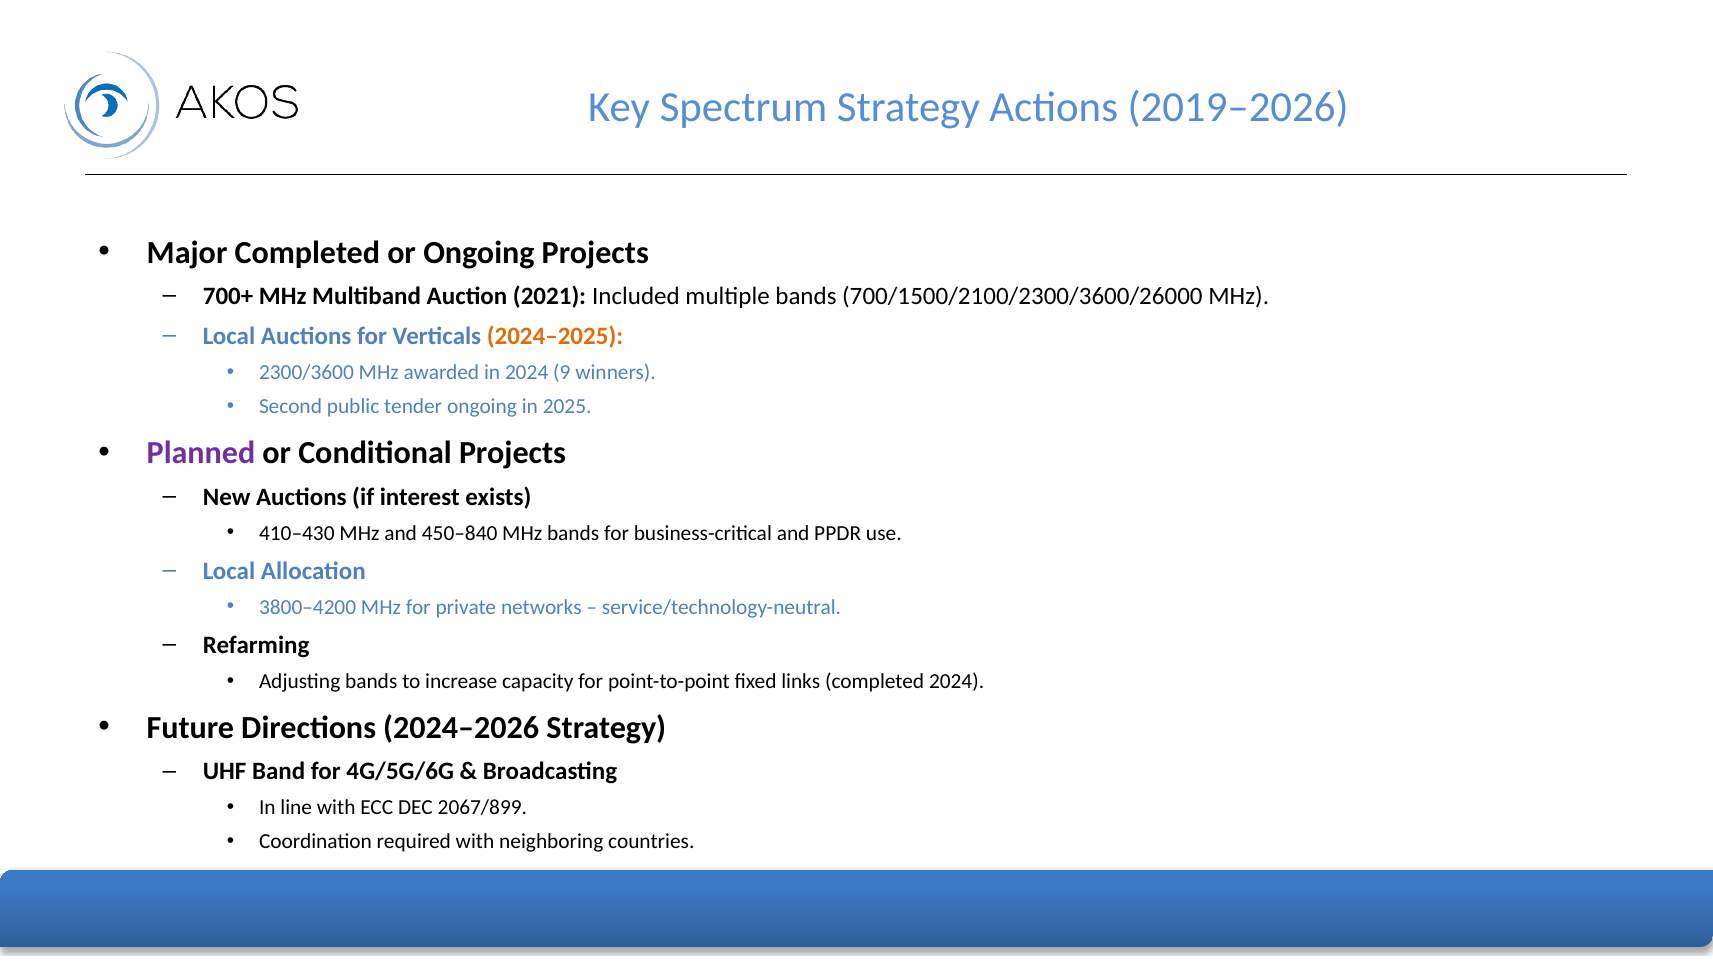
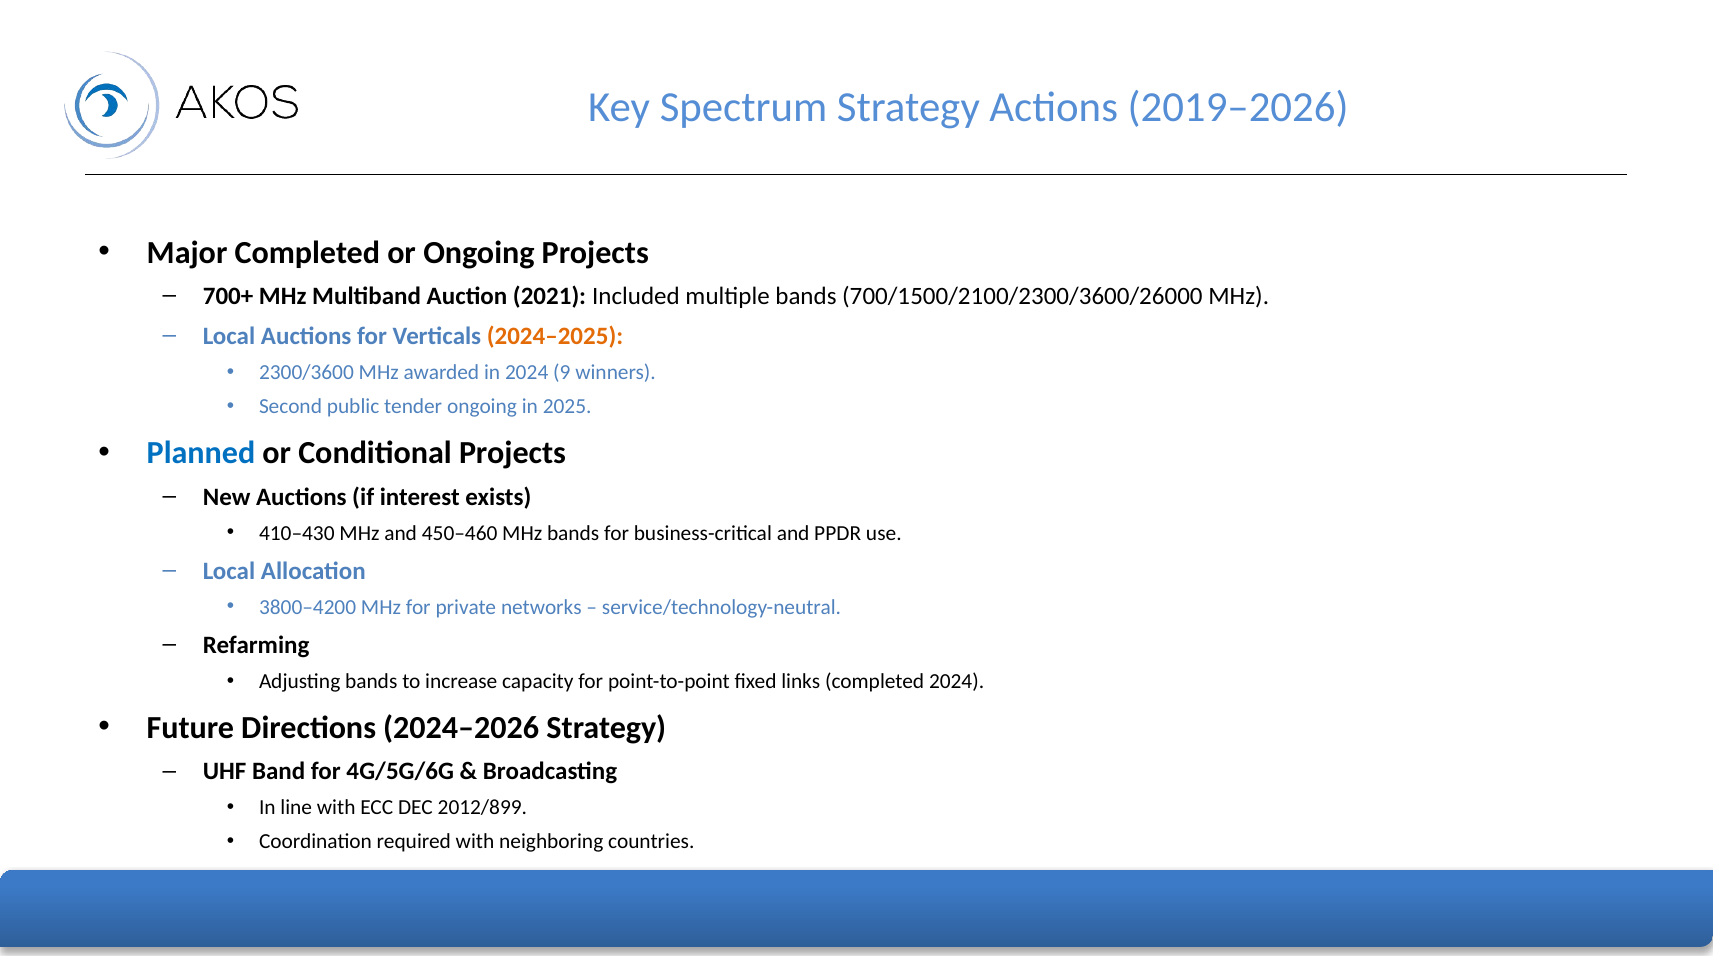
Planned colour: purple -> blue (201, 453)
450–840: 450–840 -> 450–460 (460, 533)
2067/899: 2067/899 -> 2012/899 (482, 808)
